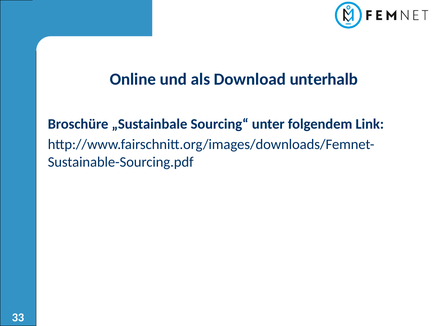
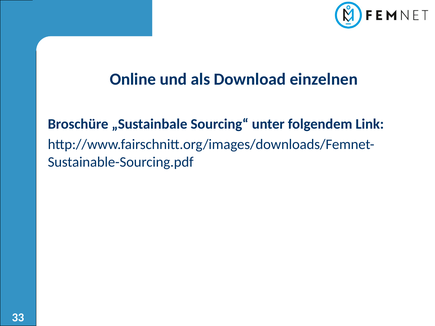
unterhalb: unterhalb -> einzelnen (324, 79)
